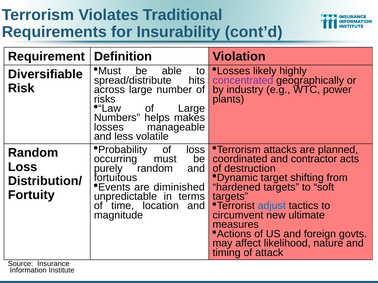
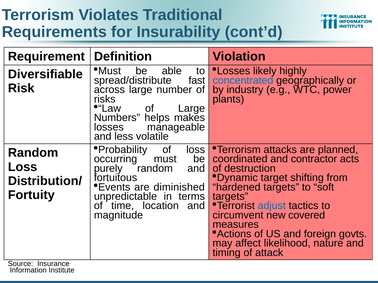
hits: hits -> fast (197, 80)
concentrated colour: purple -> blue (243, 80)
ultimate: ultimate -> covered (307, 216)
